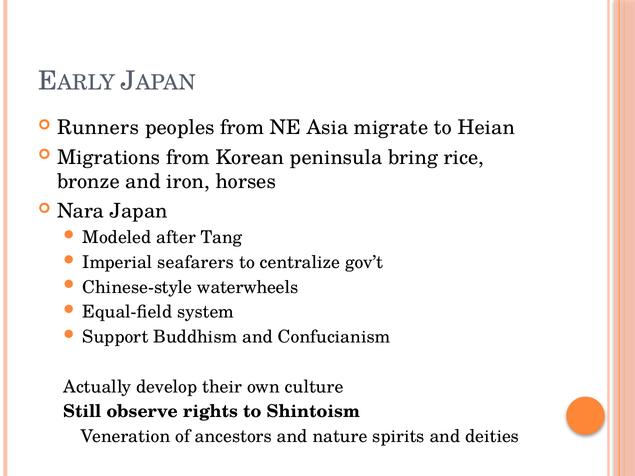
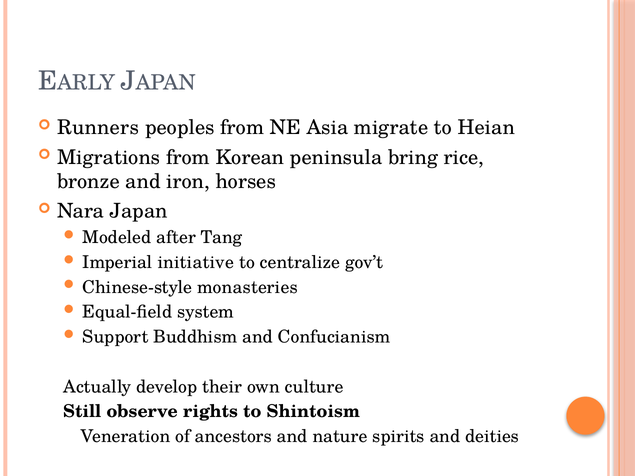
seafarers: seafarers -> initiative (196, 263)
waterwheels: waterwheels -> monasteries (247, 287)
